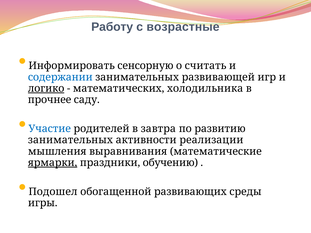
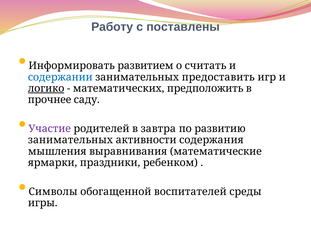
возрастные: возрастные -> поставлены (183, 27)
сенсорную: сенсорную -> развитием (145, 66)
развивающей: развивающей -> предоставить (218, 77)
холодильника: холодильника -> предположить (205, 88)
Участие colour: blue -> purple (50, 129)
реализации: реализации -> содержания (211, 140)
ярмарки underline: present -> none (53, 163)
обучению: обучению -> ребенком (170, 163)
Подошел: Подошел -> Символы (53, 192)
развивающих: развивающих -> воспитателей (190, 192)
